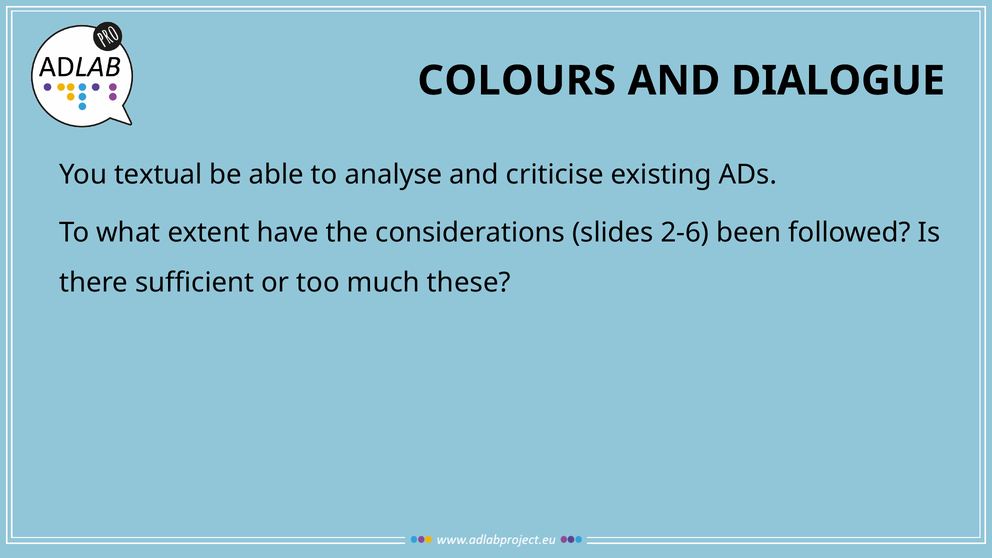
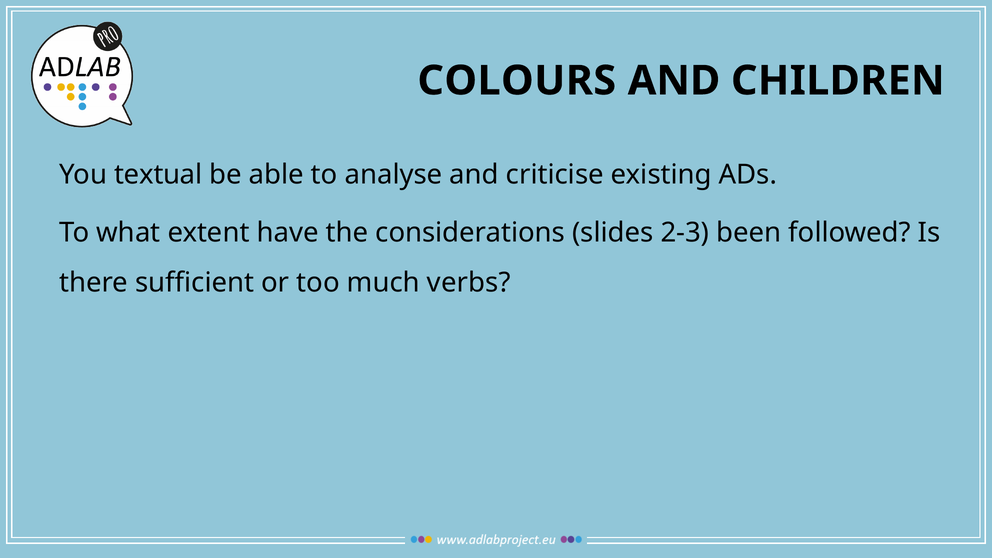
DIALOGUE: DIALOGUE -> CHILDREN (838, 81)
2-6: 2-6 -> 2-3 (685, 233)
these: these -> verbs (469, 282)
